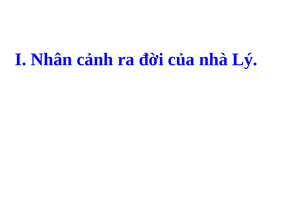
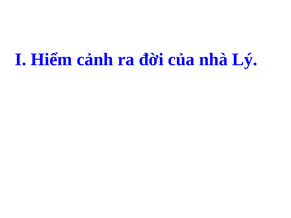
Nhân: Nhân -> Hiểm (51, 59)
